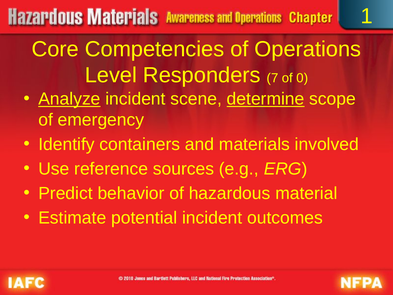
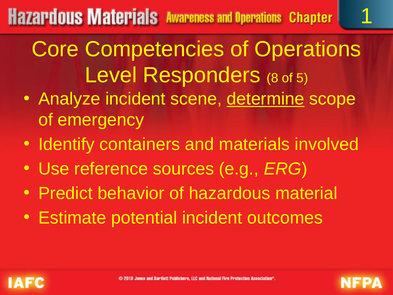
7: 7 -> 8 (272, 78)
0: 0 -> 5 (302, 78)
Analyze underline: present -> none (69, 99)
